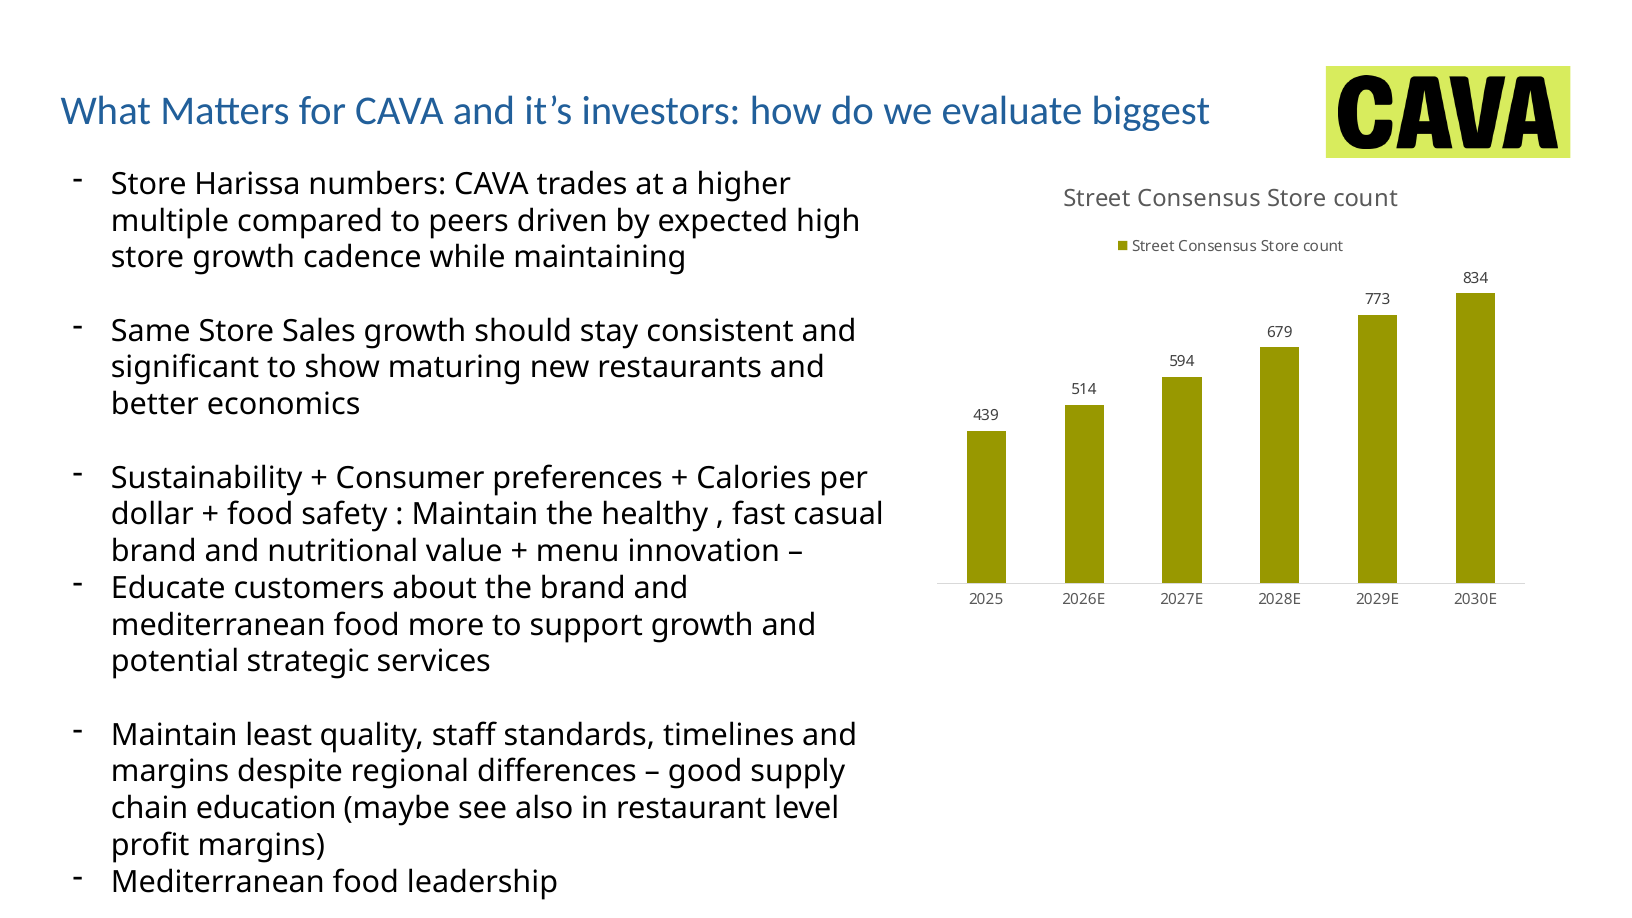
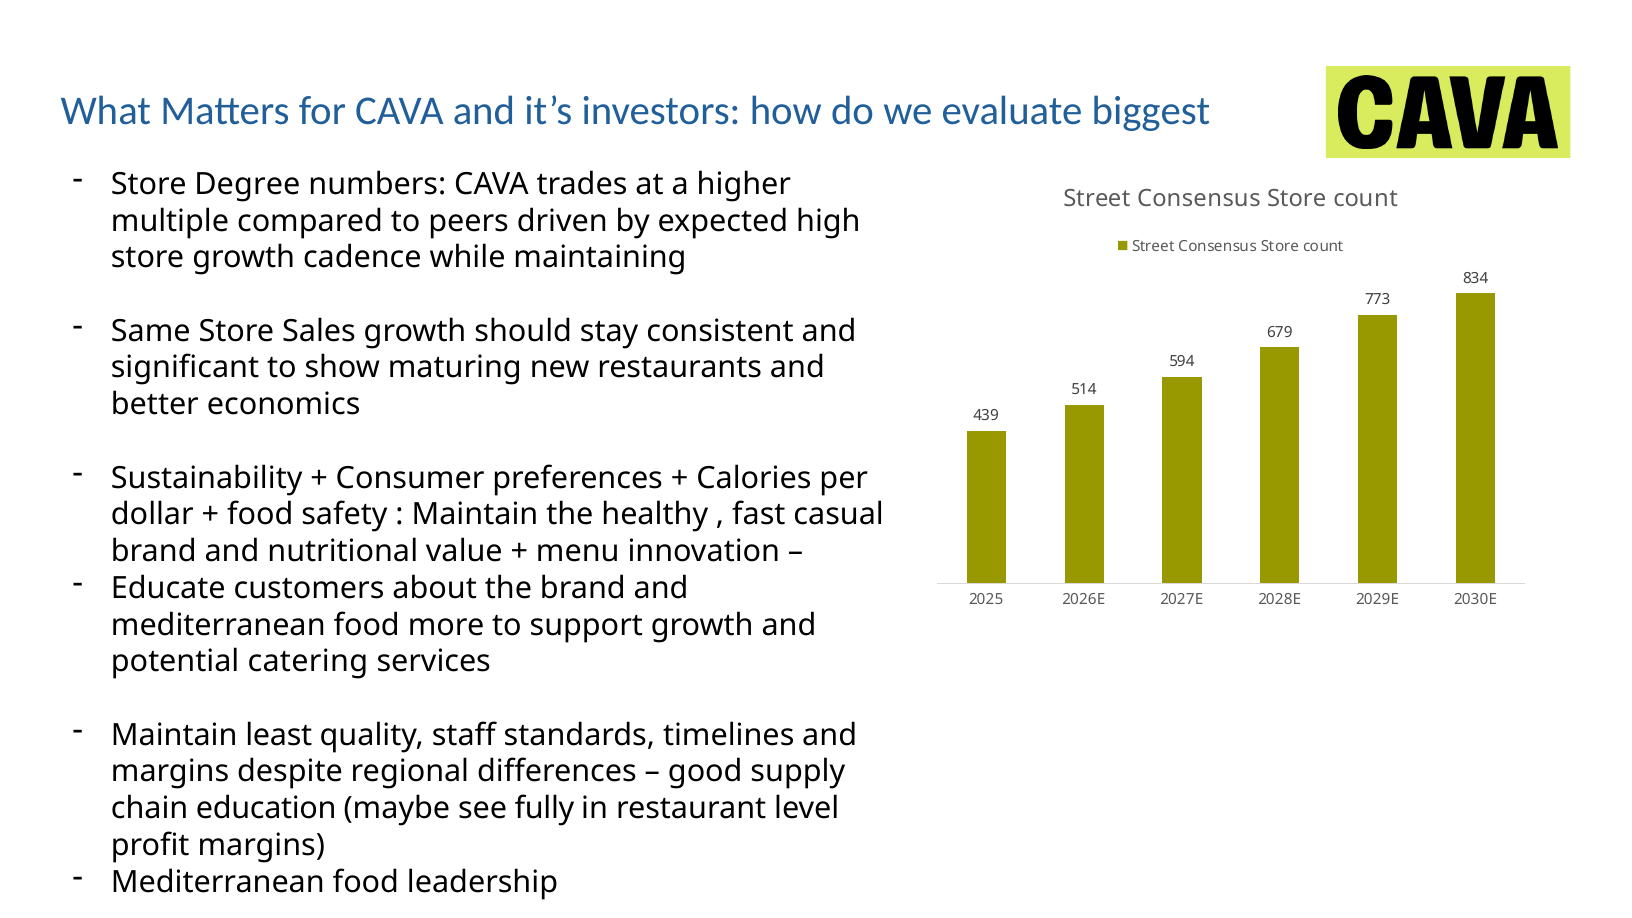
Harissa: Harissa -> Degree (247, 184)
strategic: strategic -> catering (308, 662)
also: also -> fully (544, 809)
